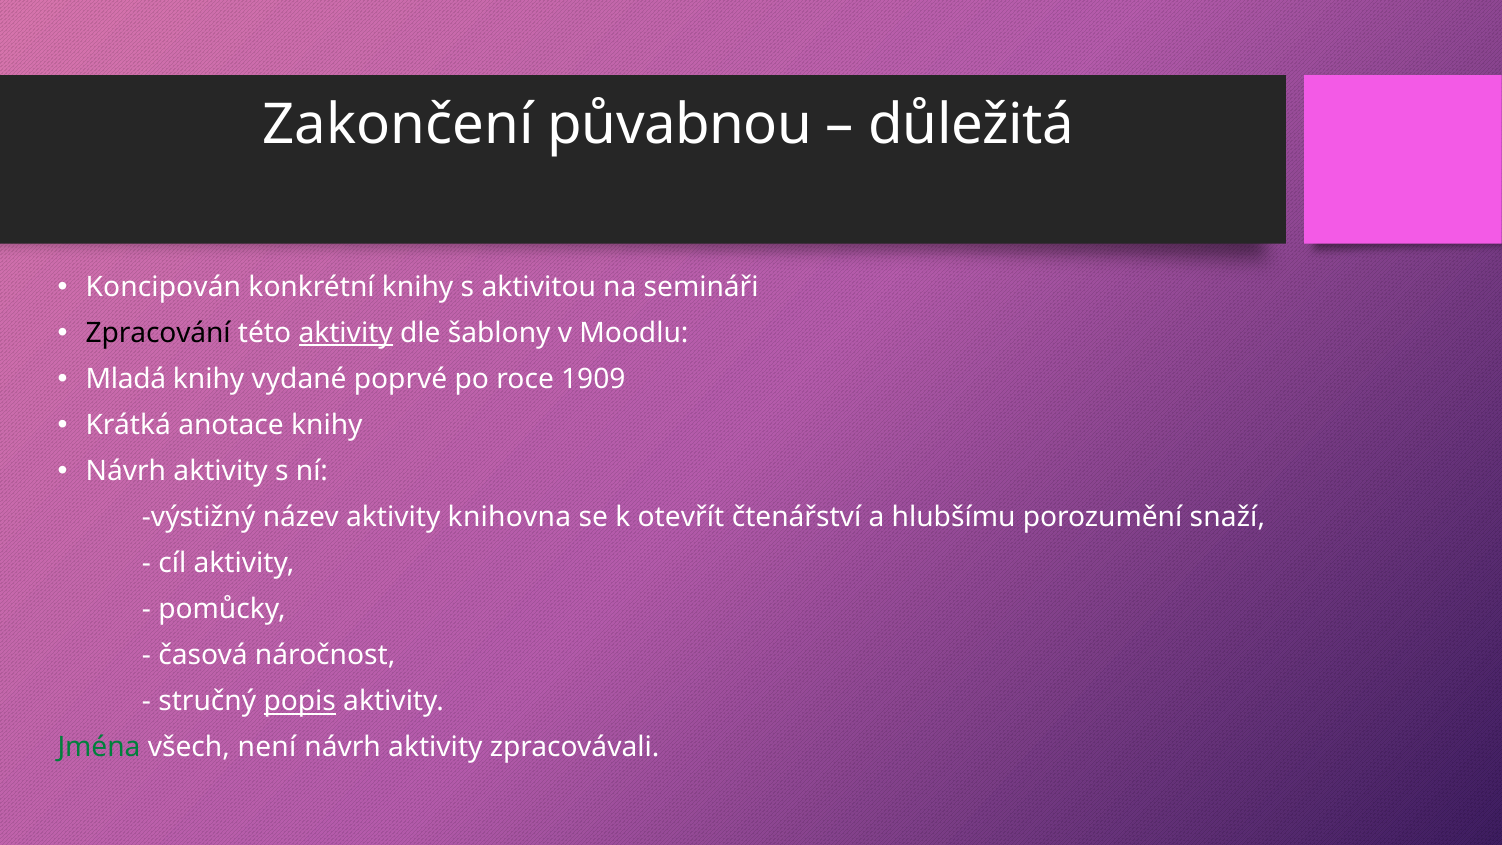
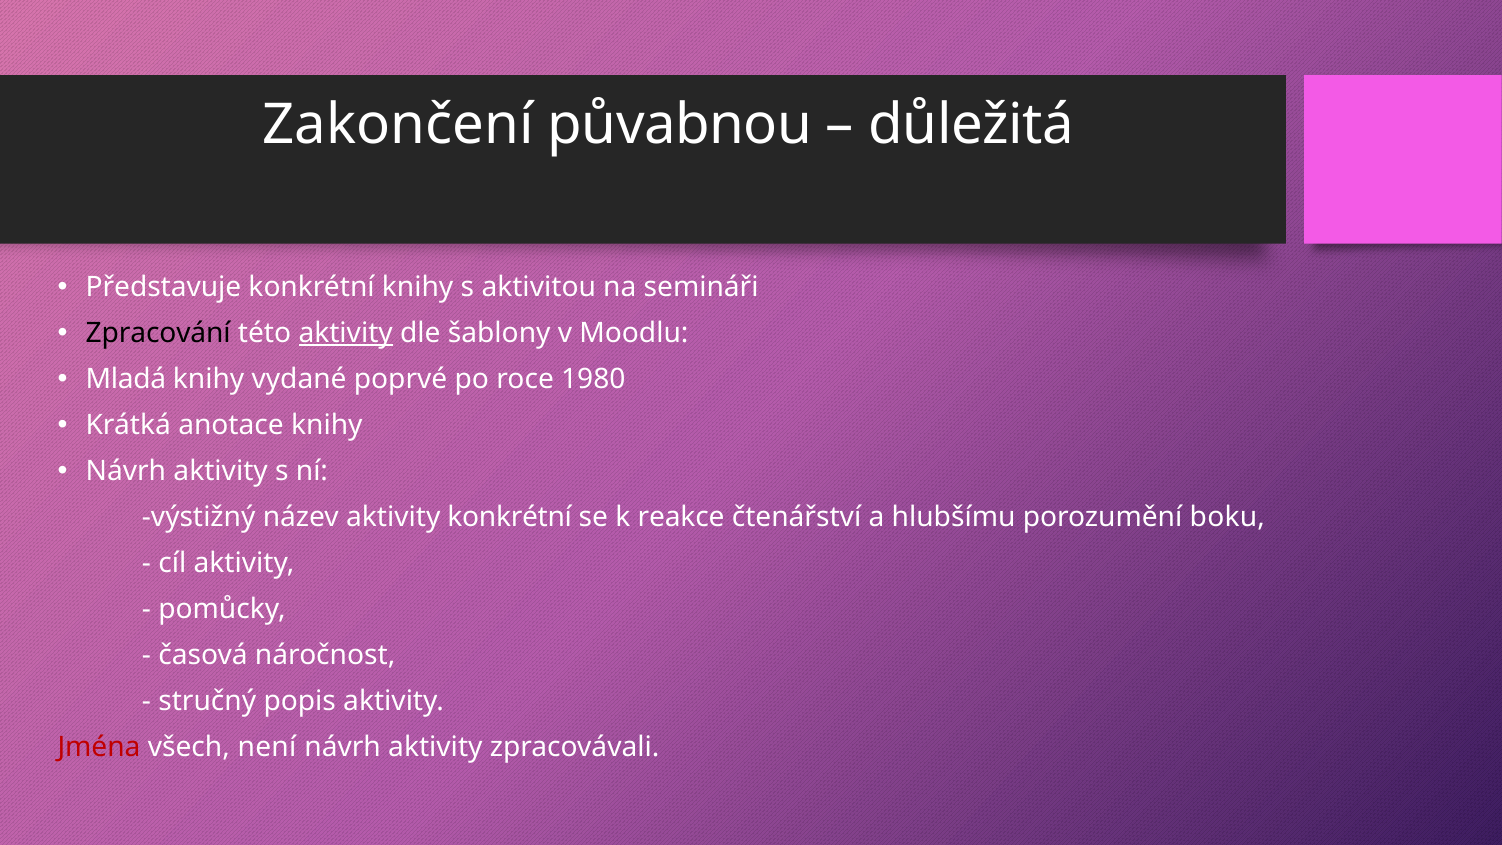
Koncipován: Koncipován -> Představuje (163, 287)
1909: 1909 -> 1980 (593, 379)
aktivity knihovna: knihovna -> konkrétní (510, 517)
otevřít: otevřít -> reakce (681, 517)
snaží: snaží -> boku (1227, 517)
popis underline: present -> none (300, 701)
Jména colour: green -> red (99, 748)
